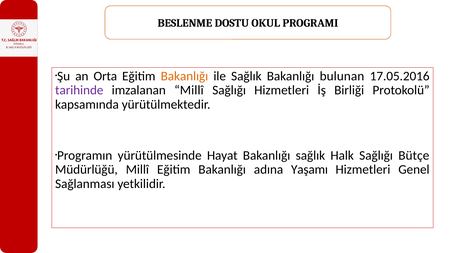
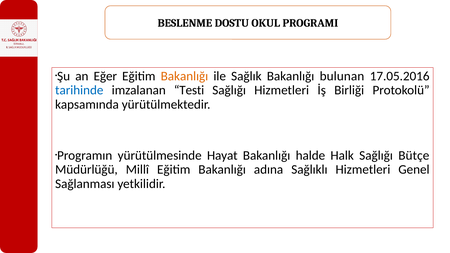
Orta: Orta -> Eğer (105, 76)
tarihinde colour: purple -> blue (79, 90)
imzalanan Millî: Millî -> Testi (189, 90)
Bakanlığı sağlık: sağlık -> halde (310, 155)
Yaşamı: Yaşamı -> Sağlıklı (309, 170)
